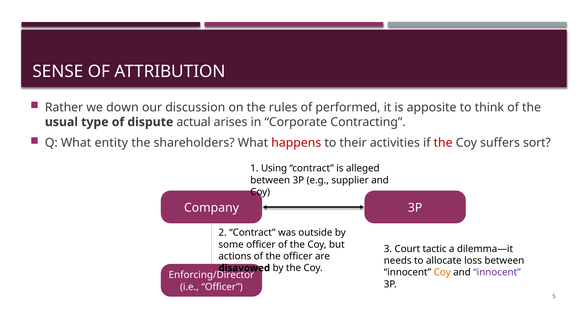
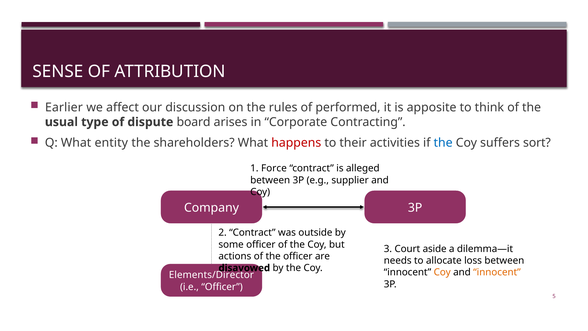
Rather: Rather -> Earlier (64, 107)
down: down -> affect (122, 107)
actual: actual -> board (194, 122)
the colour: red -> blue (443, 143)
Using: Using -> Force (274, 168)
tactic: tactic -> aside (435, 249)
innocent colour: purple -> orange (497, 272)
Enforcing/Director: Enforcing/Director -> Elements/Director (211, 275)
